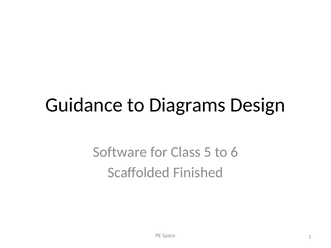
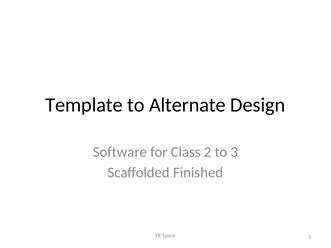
Guidance: Guidance -> Template (84, 105)
Diagrams: Diagrams -> Alternate (187, 105)
5: 5 -> 2 (208, 152)
6: 6 -> 3 (234, 152)
